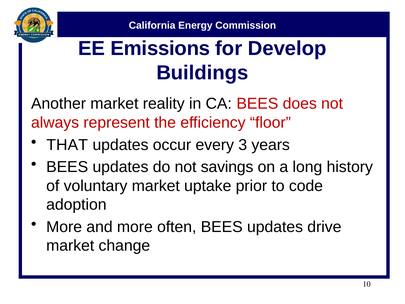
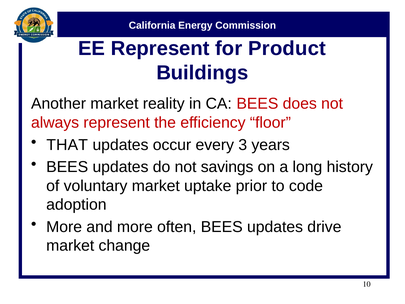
EE Emissions: Emissions -> Represent (160, 48)
Develop: Develop -> Product (287, 48)
